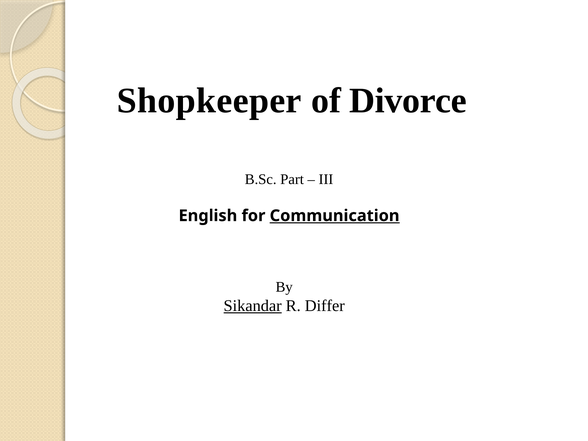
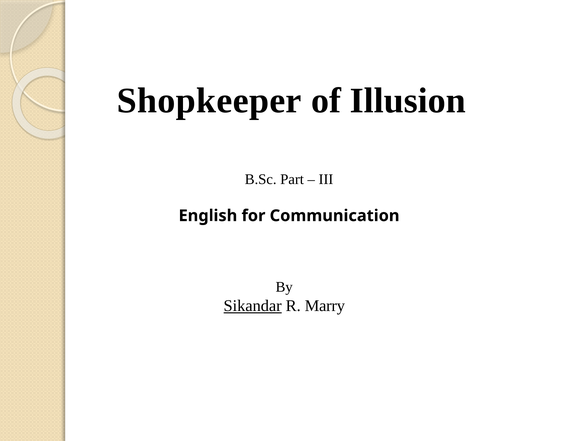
Divorce: Divorce -> Illusion (408, 101)
Communication underline: present -> none (335, 216)
Differ: Differ -> Marry (325, 306)
